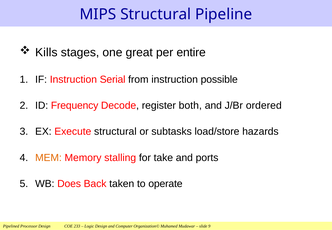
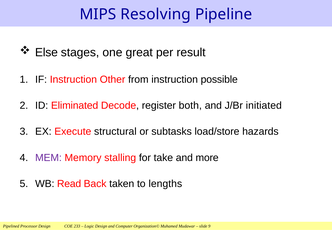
MIPS Structural: Structural -> Resolving (156, 14)
Kills: Kills -> Else (46, 52)
entire: entire -> result (191, 52)
Serial: Serial -> Other (113, 79)
Frequency: Frequency -> Eliminated (75, 105)
ordered: ordered -> initiated (264, 105)
MEM colour: orange -> purple (48, 158)
ports: ports -> more (207, 158)
Does: Does -> Read (69, 184)
operate: operate -> lengths (165, 184)
